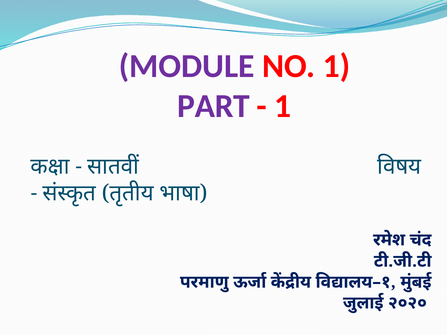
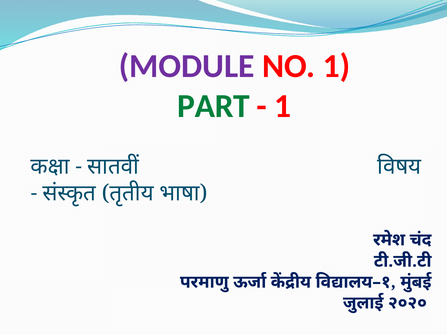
PART colour: purple -> green (214, 106)
